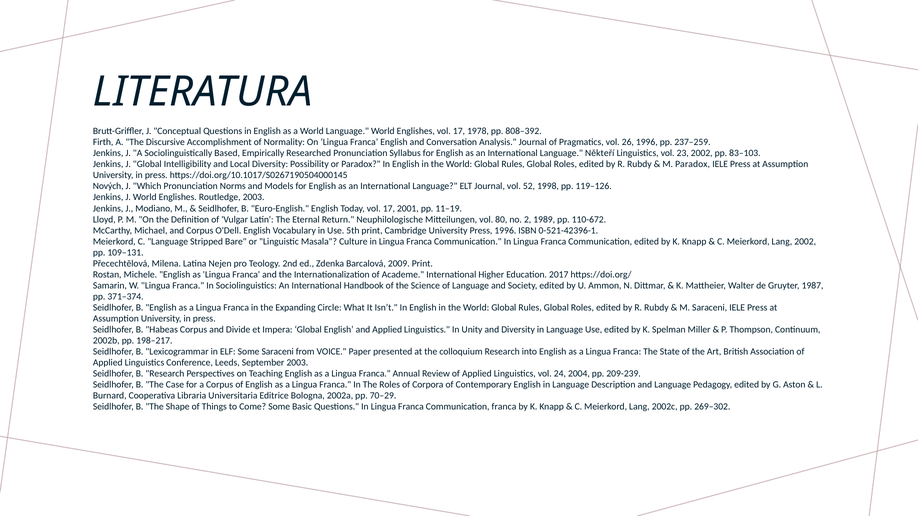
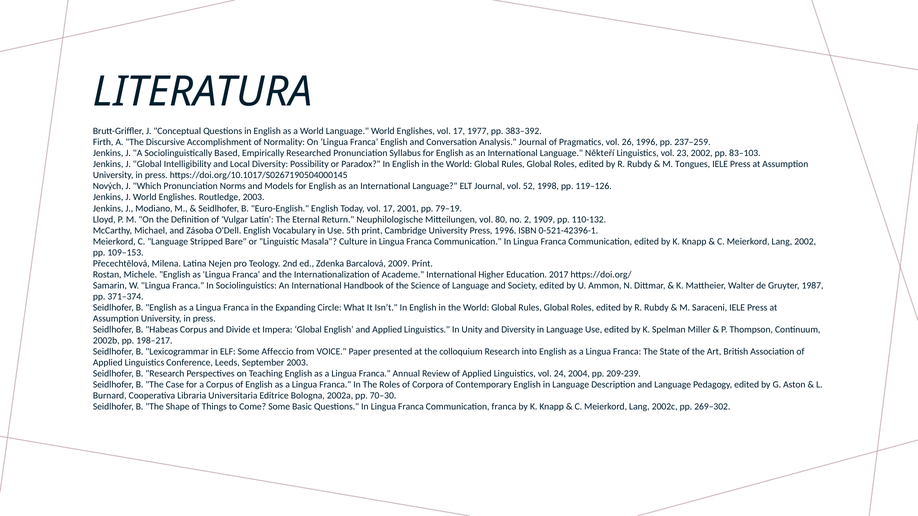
1978: 1978 -> 1977 (478, 131)
808–392: 808–392 -> 383–392 (524, 131)
M Paradox: Paradox -> Tongues (693, 164)
11–19: 11–19 -> 79–19 (449, 209)
1989: 1989 -> 1909 (544, 220)
110-672: 110-672 -> 110-132 (589, 220)
and Corpus: Corpus -> Zásoba (200, 231)
109–131: 109–131 -> 109–153 (125, 253)
Some Saraceni: Saraceni -> Affeccio (278, 352)
70–29: 70–29 -> 70–30 (383, 396)
